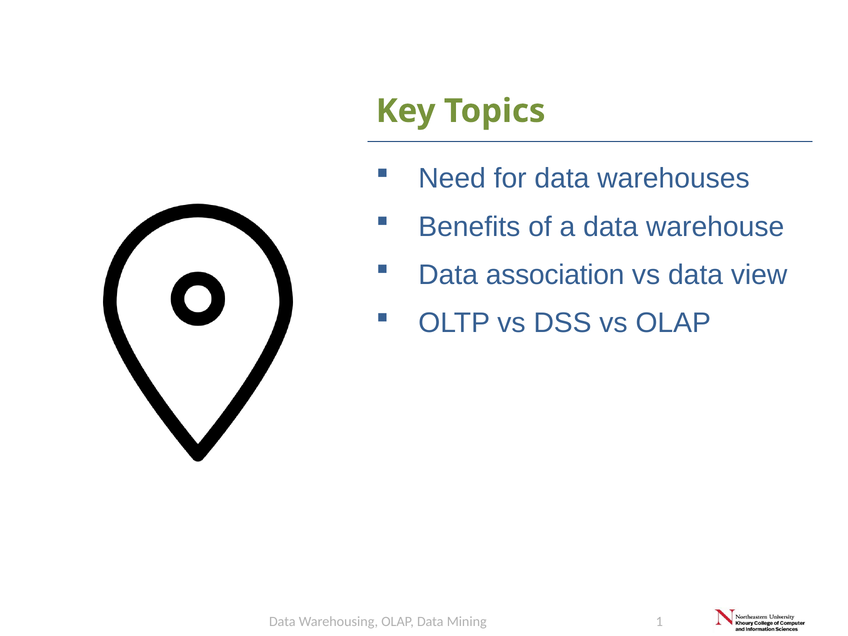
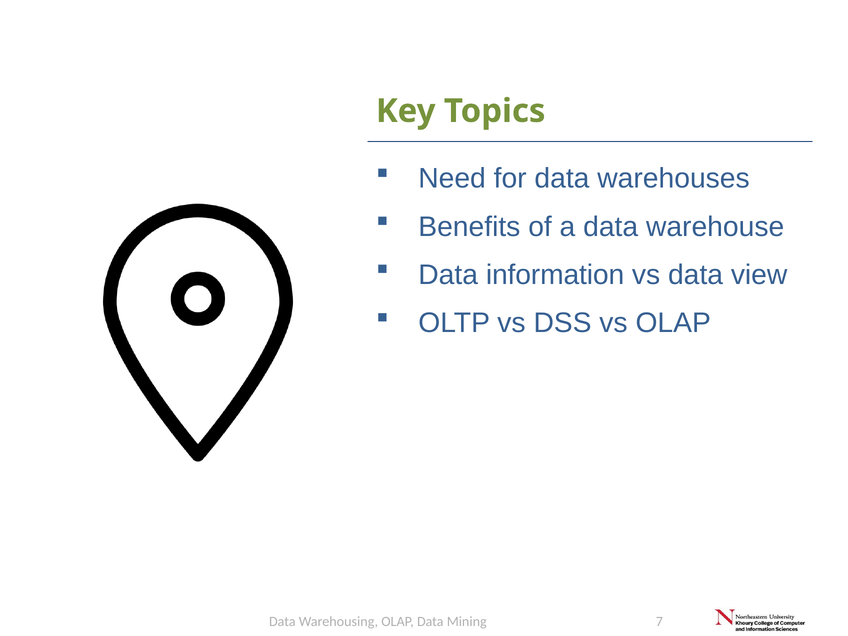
association: association -> information (555, 275)
1: 1 -> 7 (659, 622)
